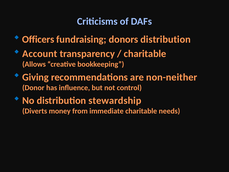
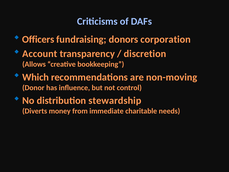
donors distribution: distribution -> corporation (166, 39)
charitable: charitable -> discretion (145, 54)
Giving: Giving -> Which (36, 77)
non-neither: non-neither -> non-moving (172, 77)
